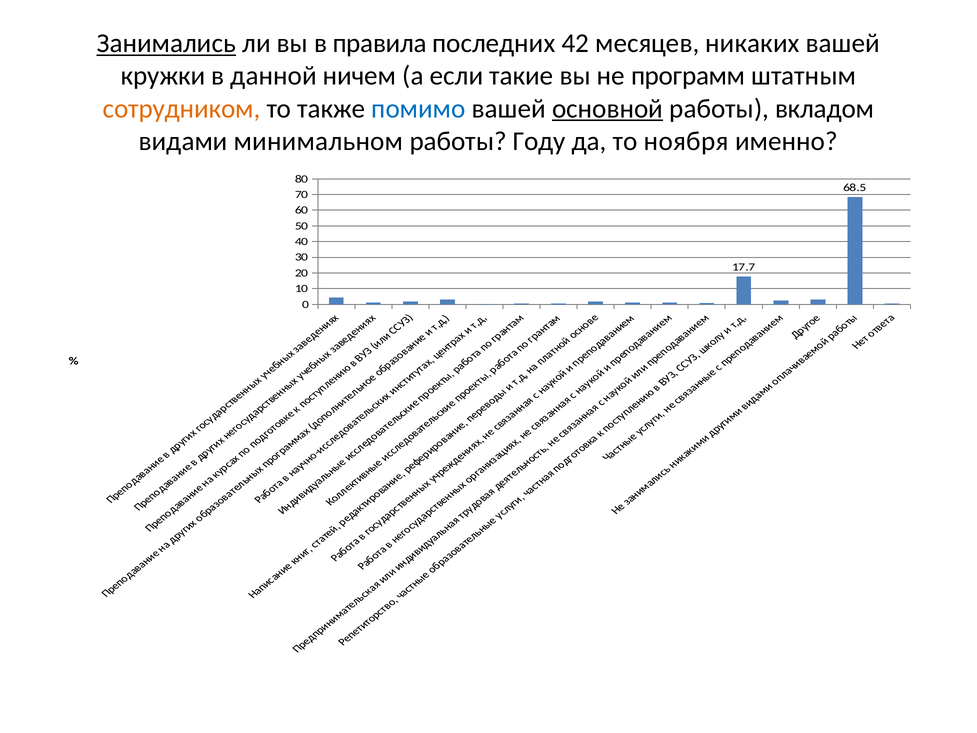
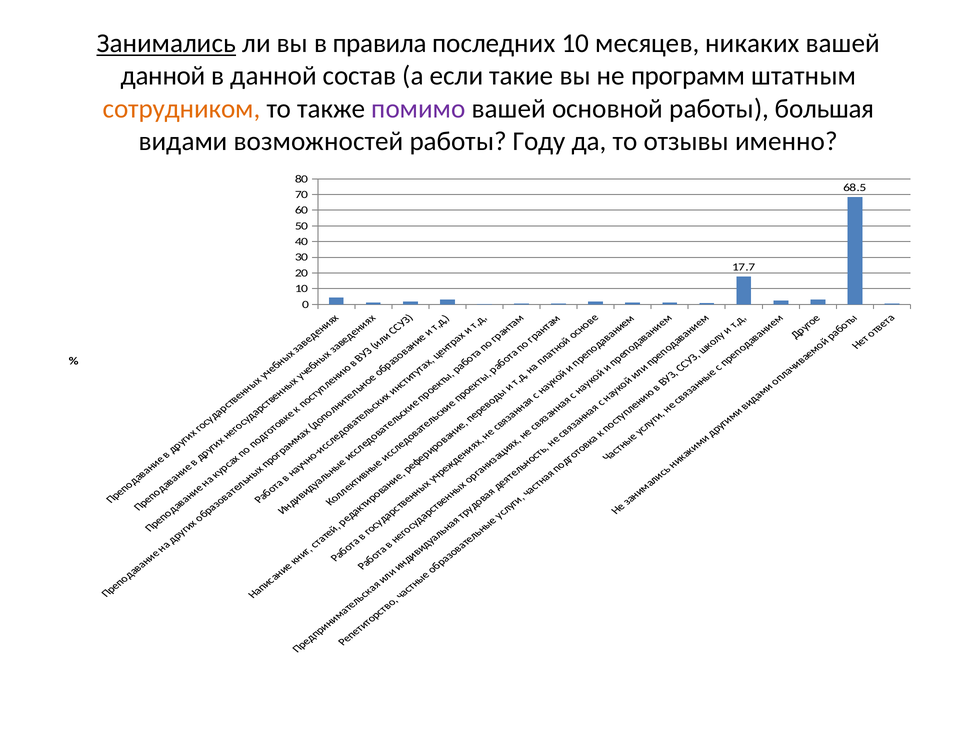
последних 42: 42 -> 10 (575, 43)
кружки: кружки -> данной (163, 76)
ничем: ничем -> состав (360, 76)
помимо colour: blue -> purple (419, 109)
основной underline: present -> none (608, 109)
вкладом: вкладом -> большая (825, 109)
минимальном: минимальном -> возможностей (319, 141)
ноября: ноября -> отзывы (686, 141)
